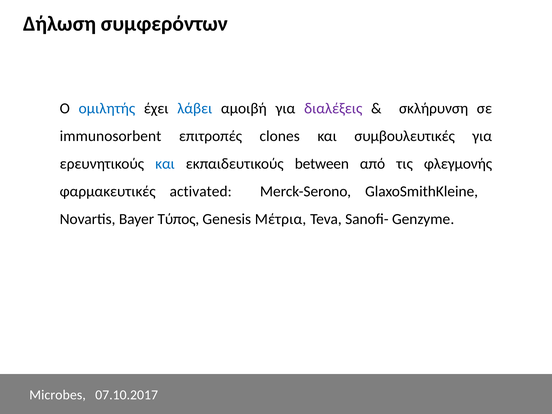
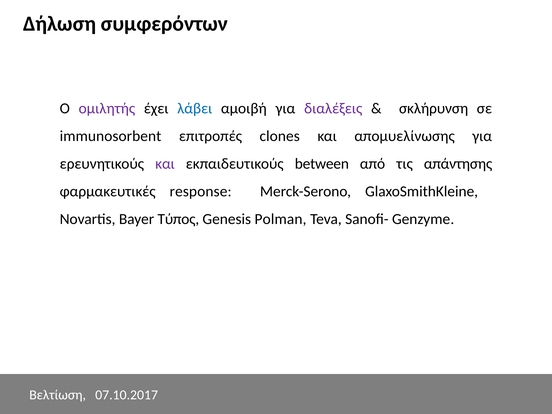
ομιλητής colour: blue -> purple (107, 109)
συμβουλευτικές: συμβουλευτικές -> απομυελίνωσης (405, 136)
και colour: blue -> purple (165, 164)
φλεγμονής: φλεγμονής -> απάντησης (458, 164)
activated: activated -> response (201, 191)
Μέτρια: Μέτρια -> Polman (280, 219)
Microbes: Microbes -> Βελτίωση (58, 395)
